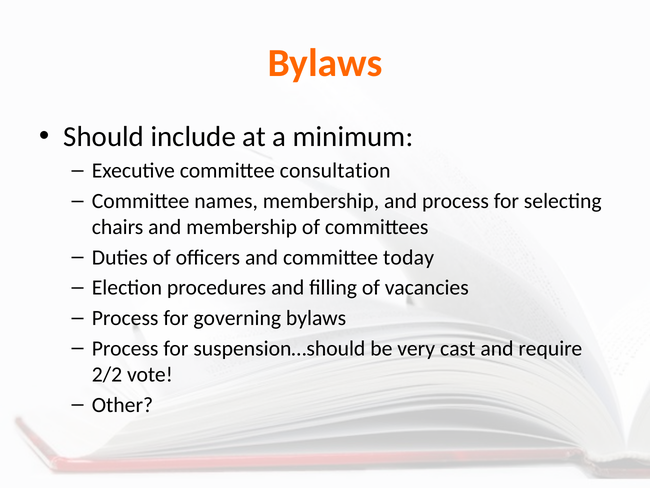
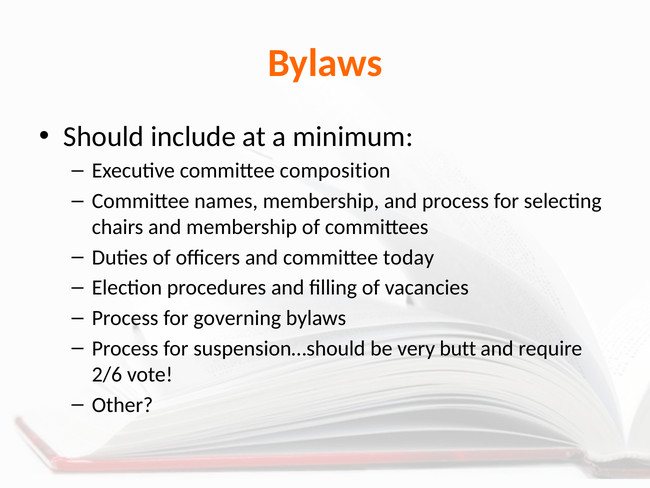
consultation: consultation -> composition (335, 171)
cast: cast -> butt (458, 348)
2/2: 2/2 -> 2/6 (107, 374)
